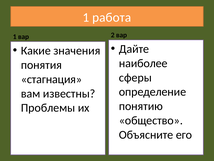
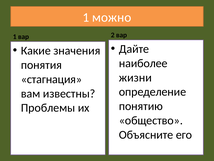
работа: работа -> можно (112, 17)
сферы: сферы -> жизни (135, 77)
